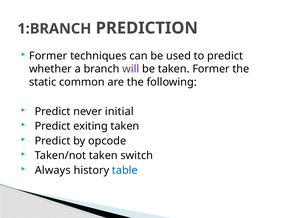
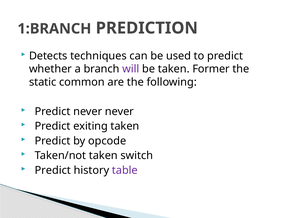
Former: Former -> Detects (48, 56)
never initial: initial -> never (119, 112)
Always: Always -> Predict (53, 170)
table colour: blue -> purple (125, 170)
